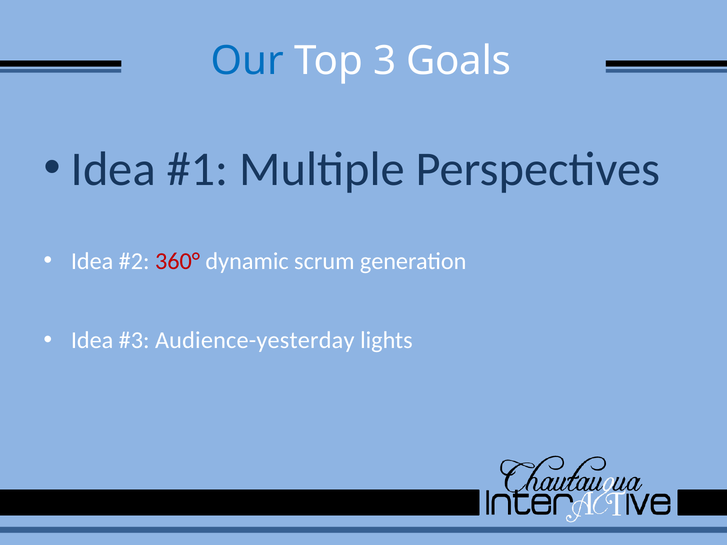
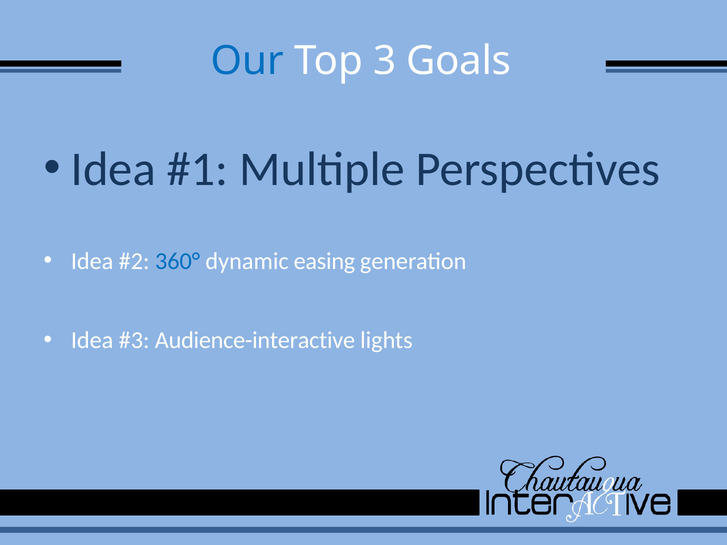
360° colour: red -> blue (178, 261)
scrum: scrum -> easing (324, 261)
Audience-yesterday: Audience-yesterday -> Audience-interactive (255, 341)
